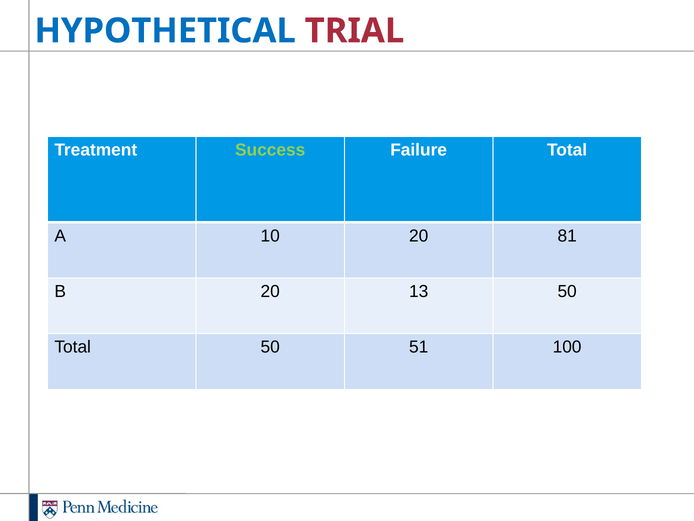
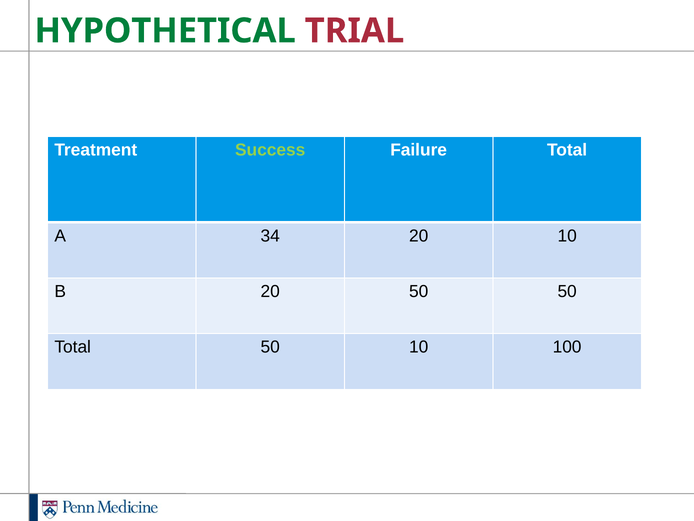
HYPOTHETICAL colour: blue -> green (165, 31)
10: 10 -> 34 (270, 236)
20 81: 81 -> 10 (567, 236)
20 13: 13 -> 50 (419, 291)
50 51: 51 -> 10 (419, 347)
